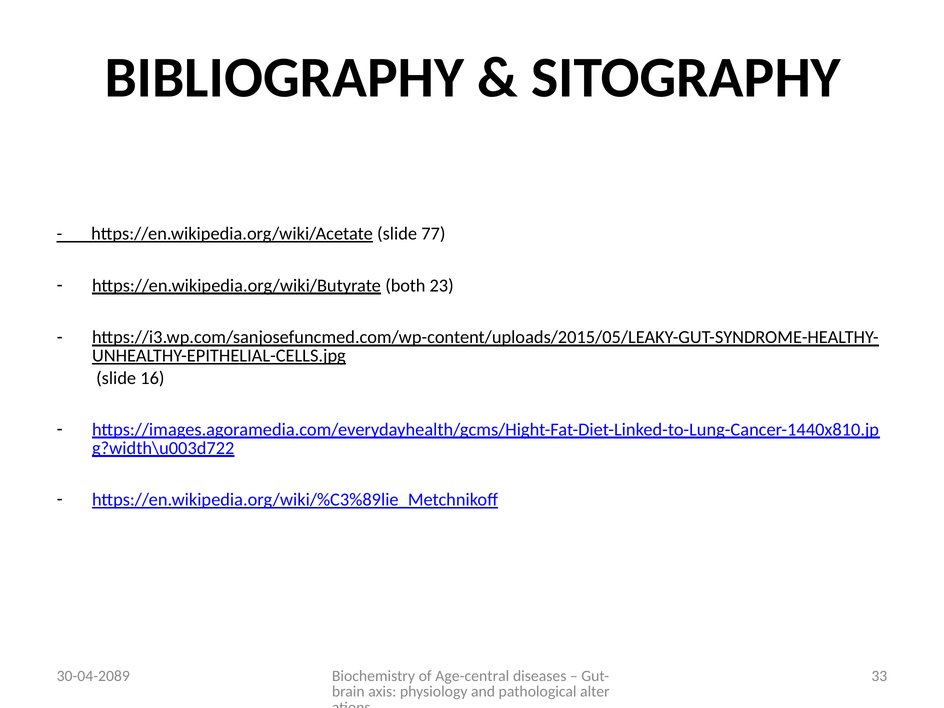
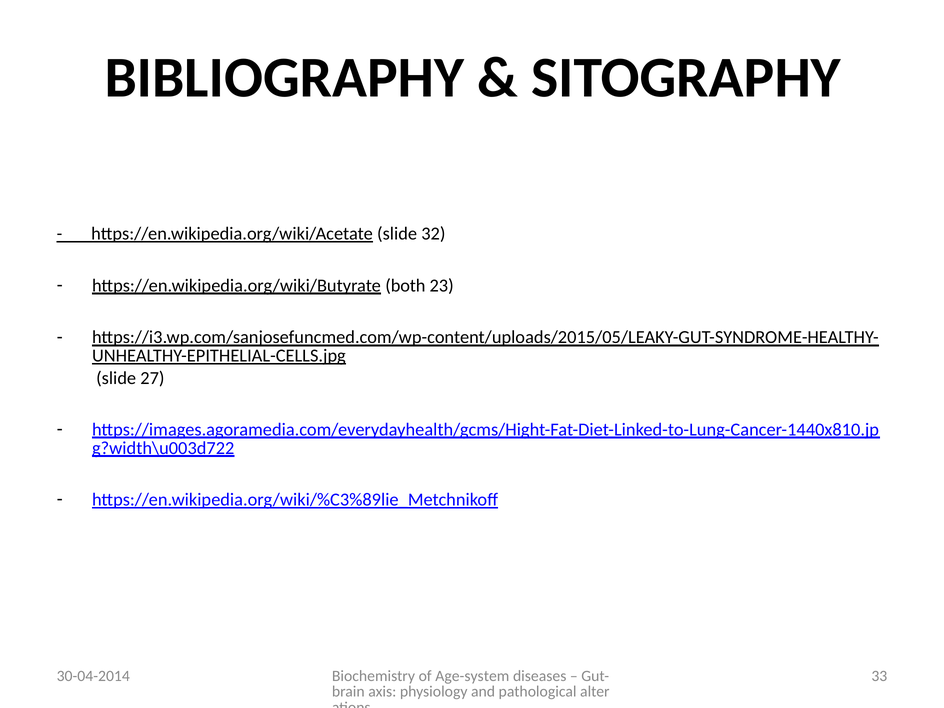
77: 77 -> 32 (433, 234)
16: 16 -> 27 (152, 378)
Age-central: Age-central -> Age-system (472, 676)
30-04-2089: 30-04-2089 -> 30-04-2014 (93, 676)
